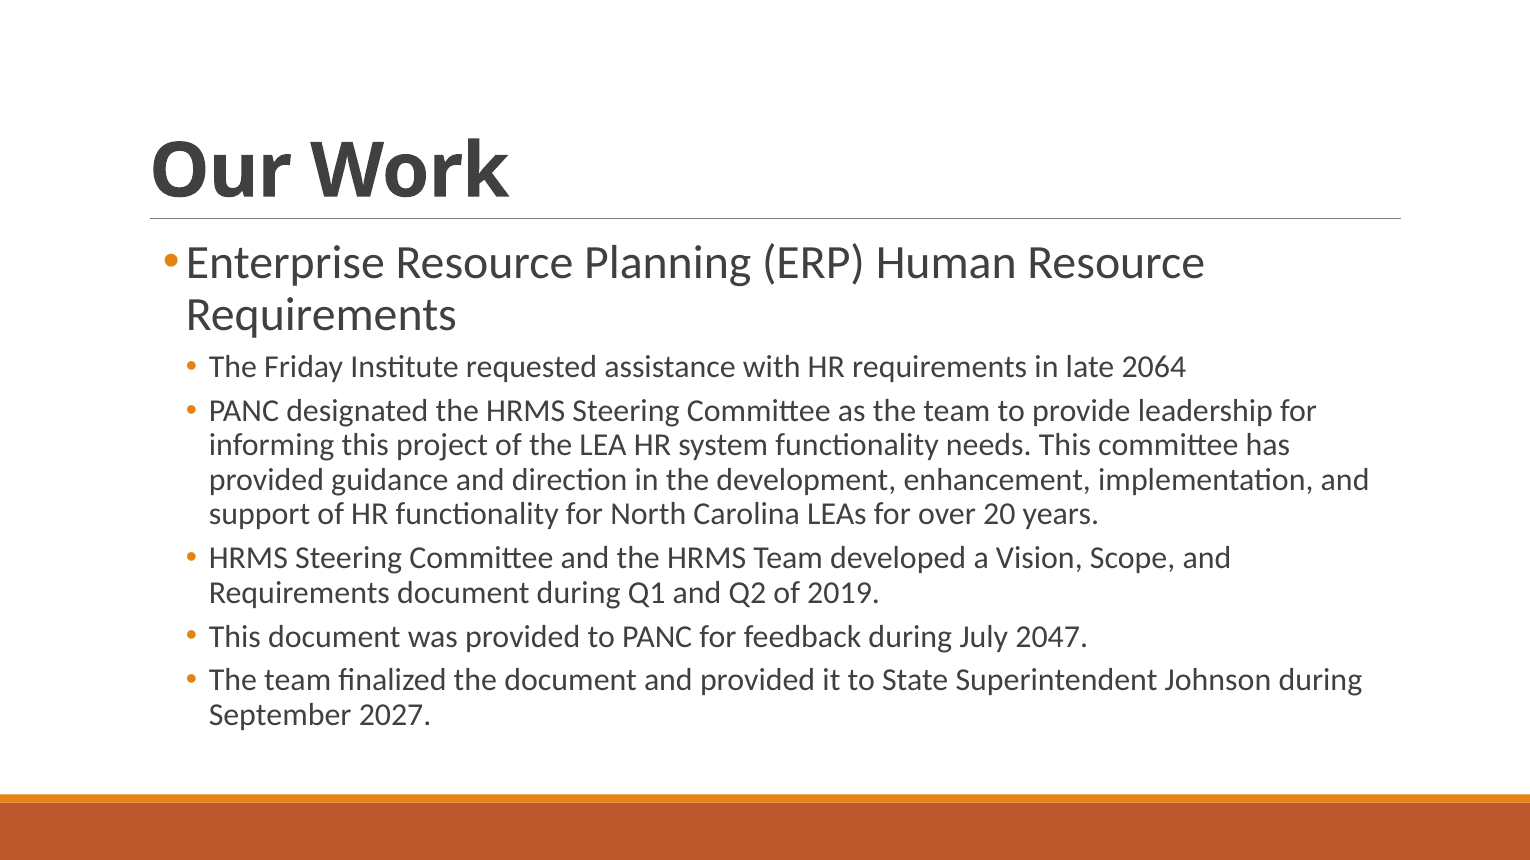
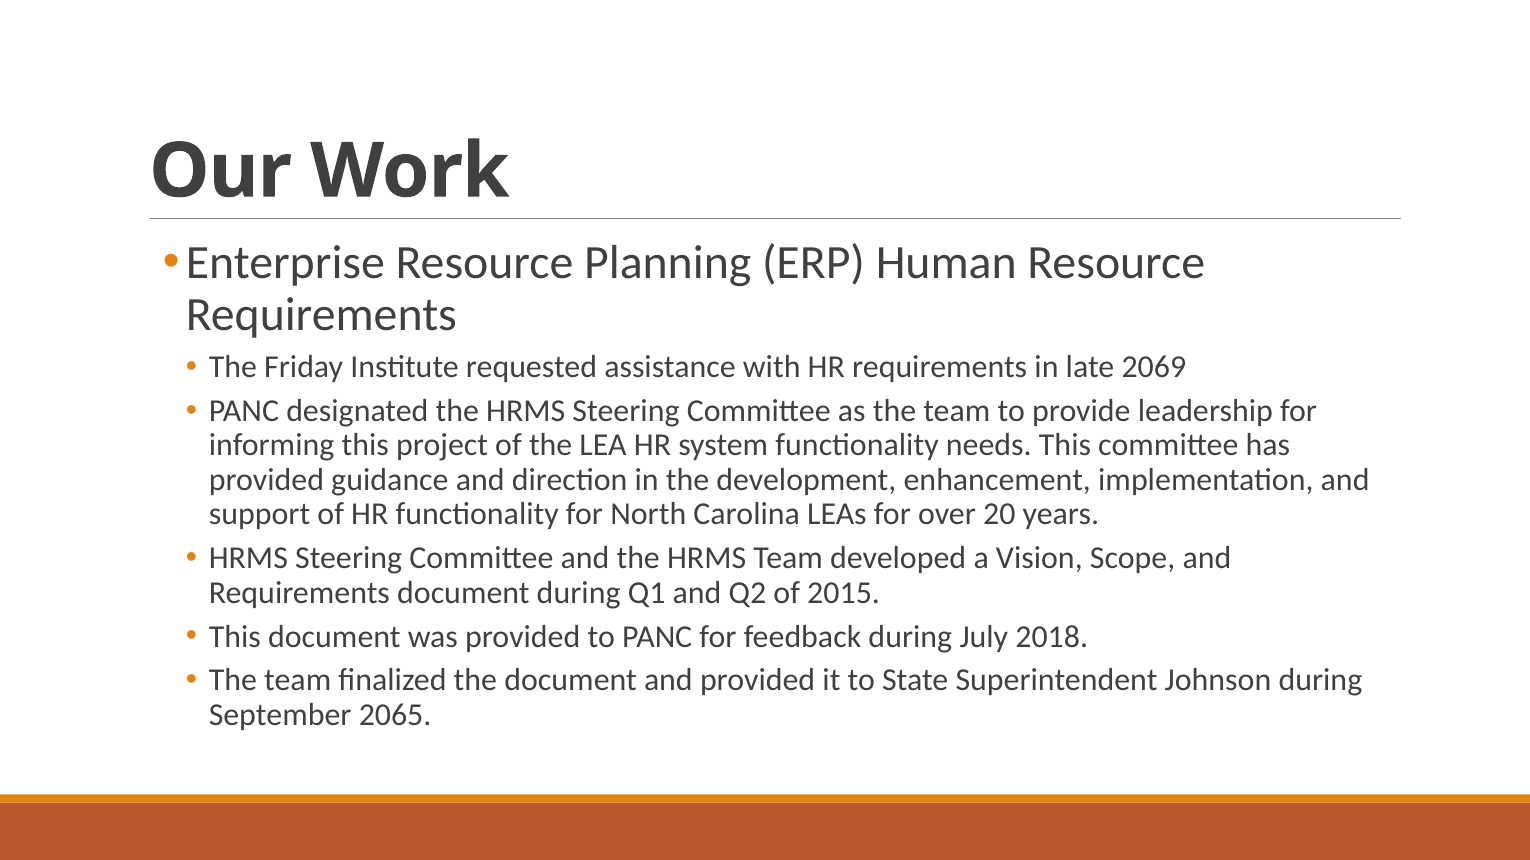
2064: 2064 -> 2069 (1154, 367)
2019: 2019 -> 2015 (844, 593)
2047: 2047 -> 2018 (1052, 637)
2027: 2027 -> 2065 (395, 715)
